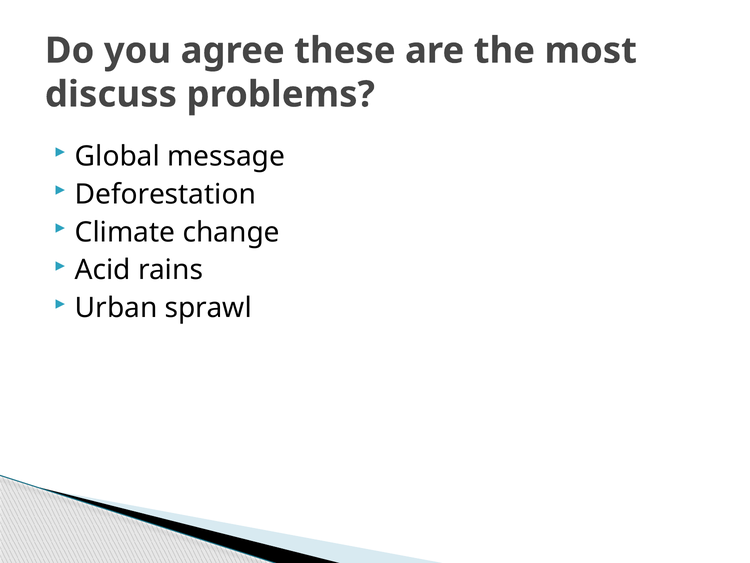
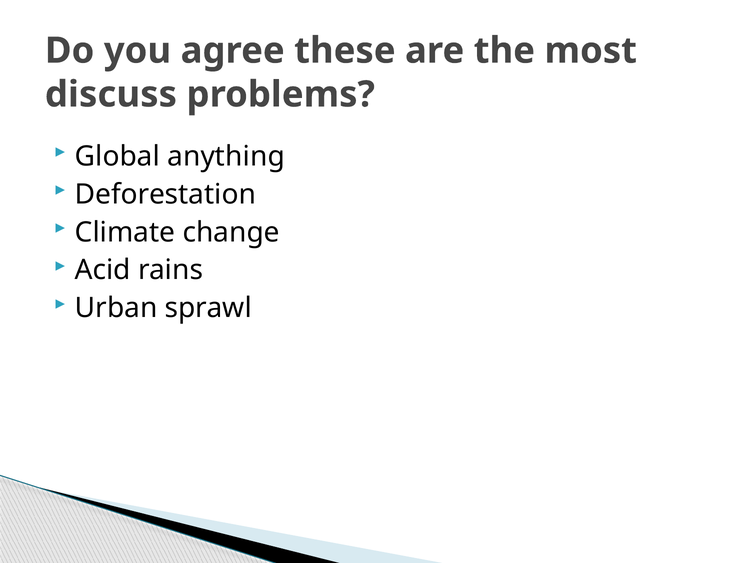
message: message -> anything (226, 156)
